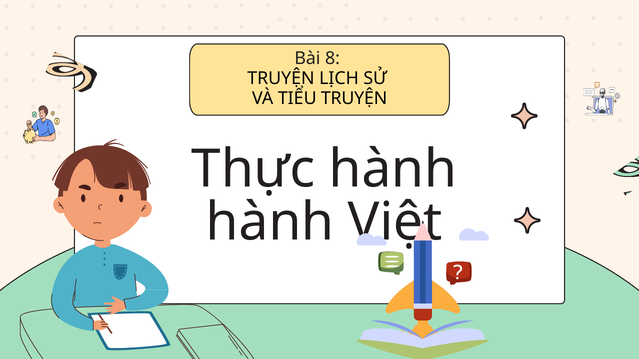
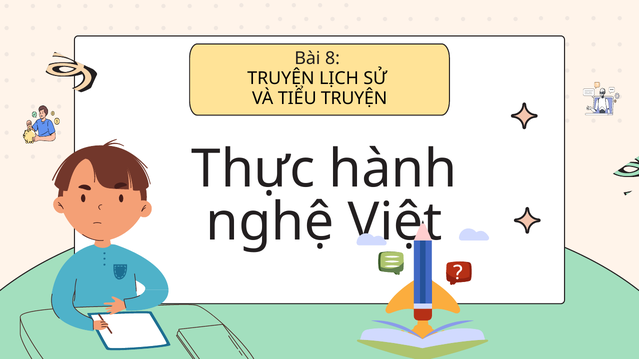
hành: hành -> nghệ (270, 223)
